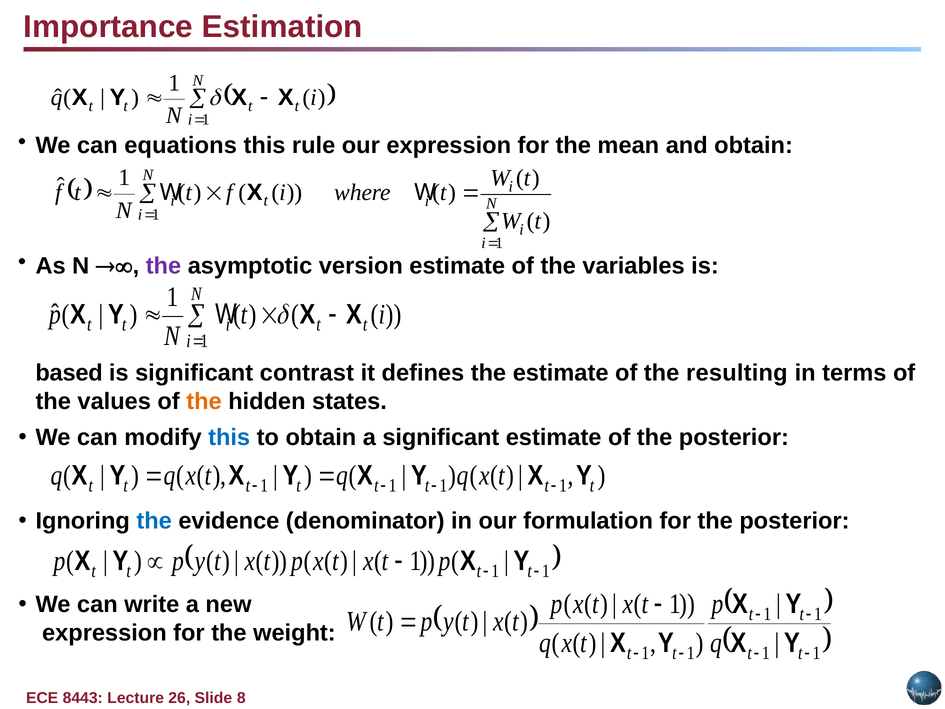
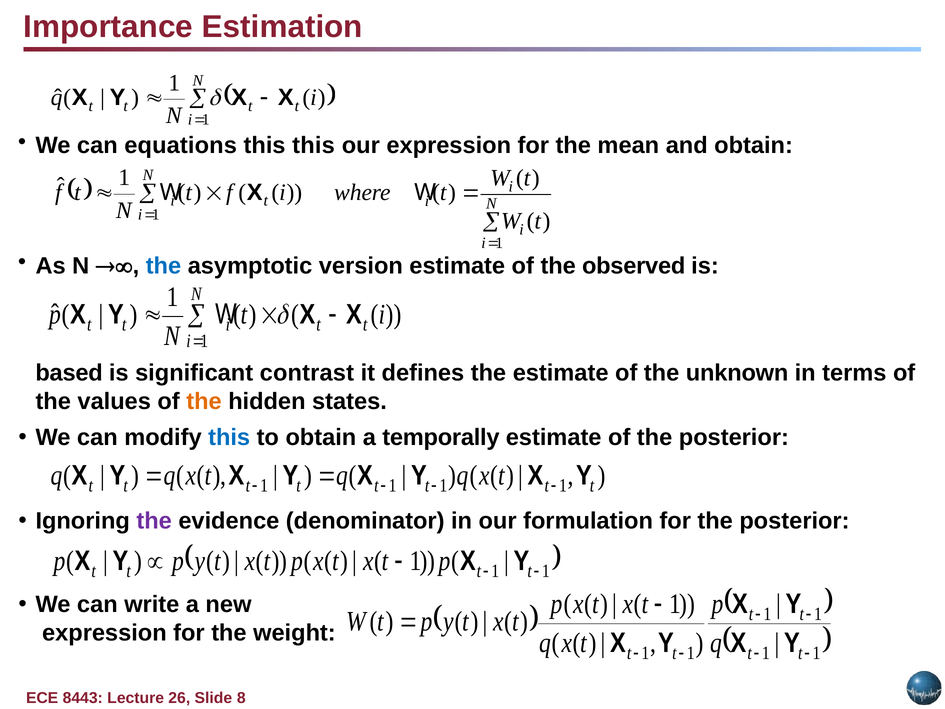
this rule: rule -> this (314, 146)
the colour: purple -> blue (163, 266)
variables: variables -> observed (634, 266)
resulting: resulting -> unknown (737, 373)
a significant: significant -> temporally (441, 437)
the colour: blue -> purple (154, 521)
